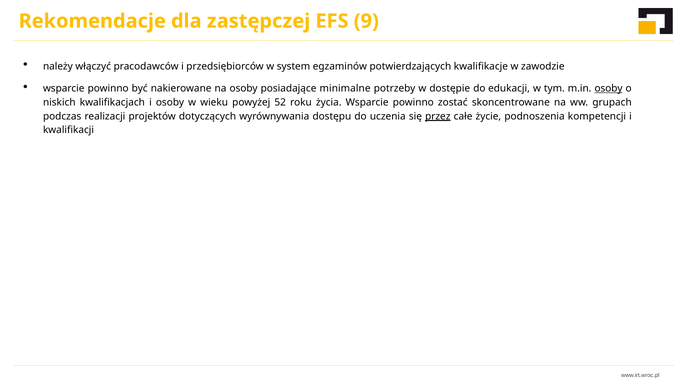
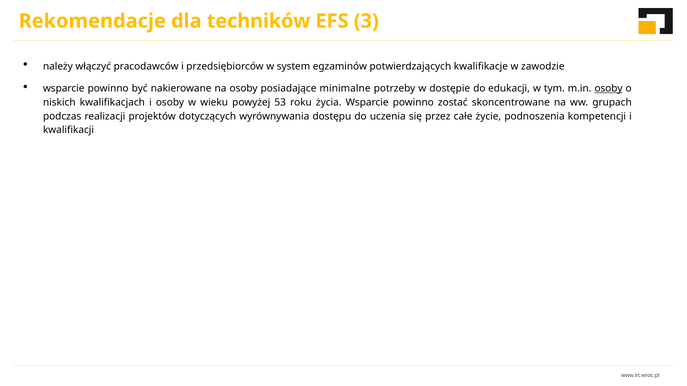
zastępczej: zastępczej -> techników (259, 21)
9: 9 -> 3 (366, 21)
52: 52 -> 53 (280, 103)
przez underline: present -> none (438, 116)
